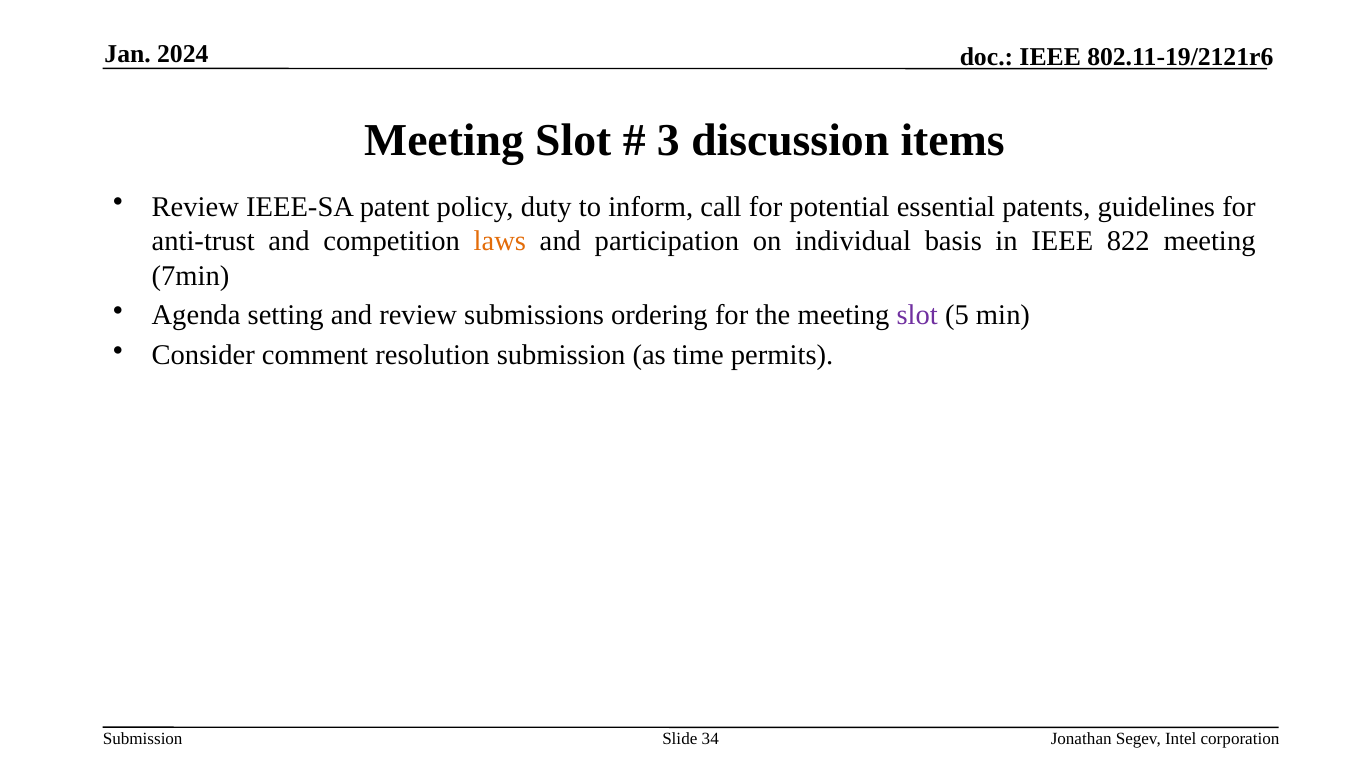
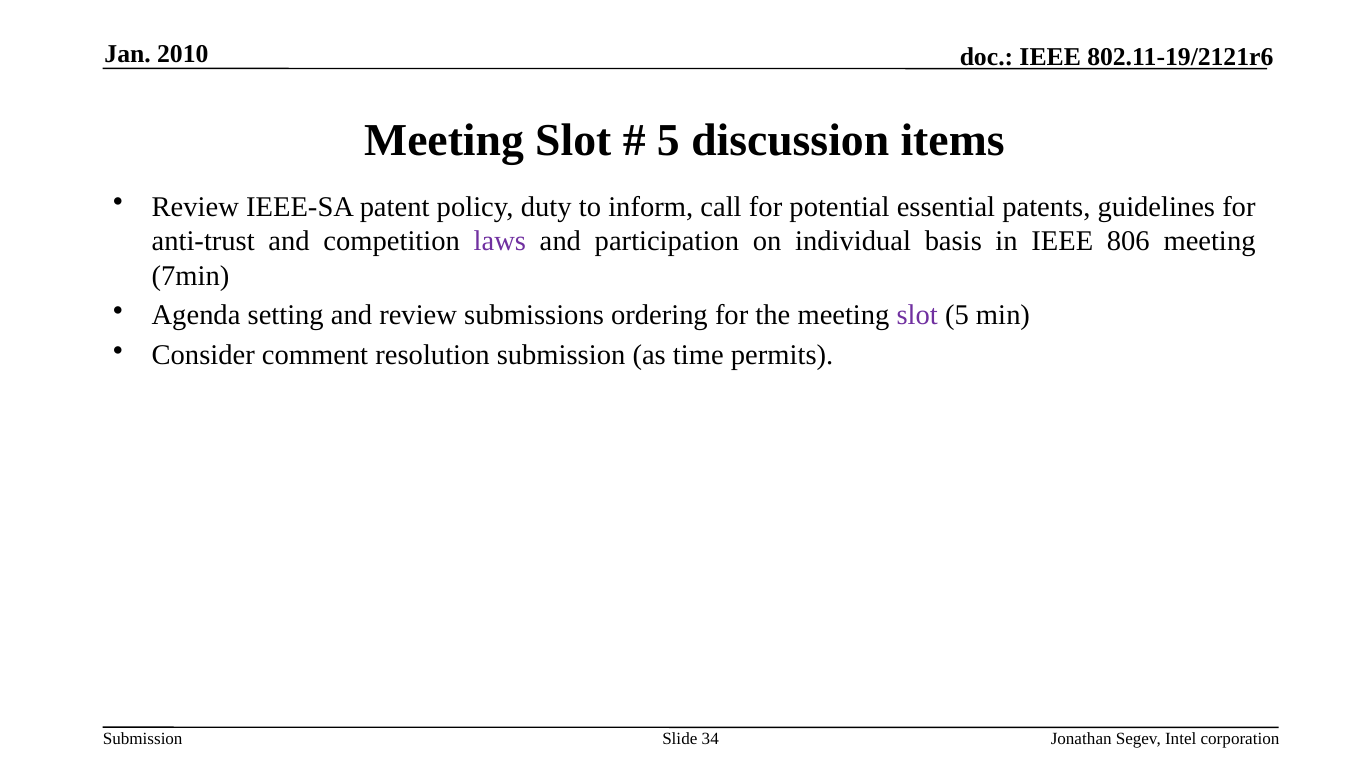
2024: 2024 -> 2010 (183, 54)
3: 3 -> 5 (668, 140)
laws colour: orange -> purple (500, 242)
822: 822 -> 806 (1128, 242)
